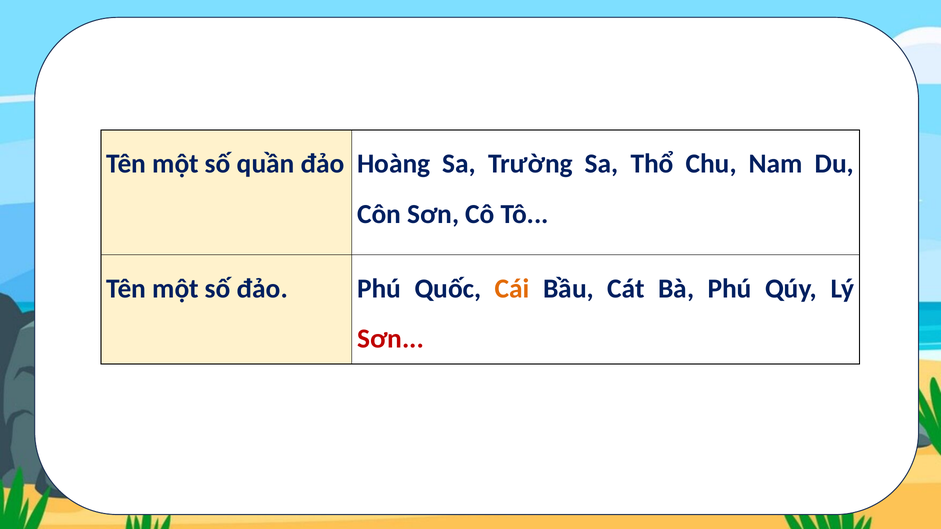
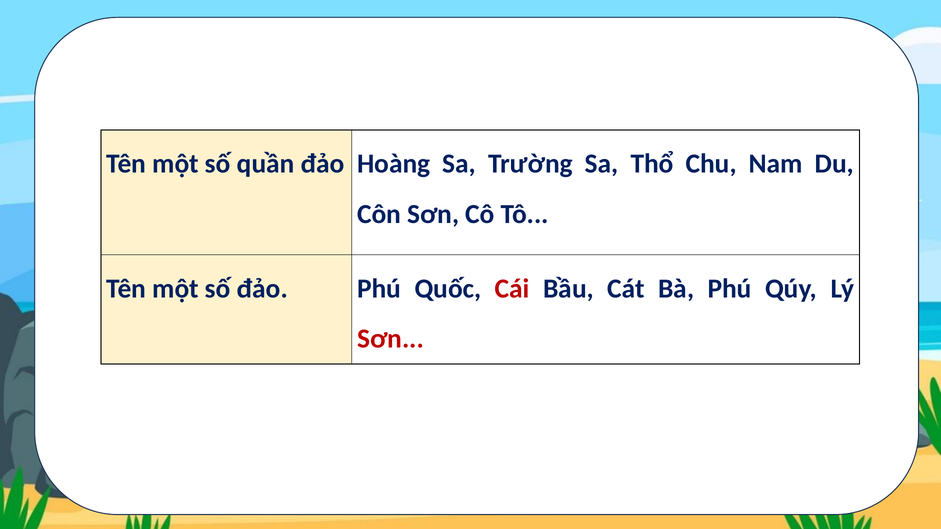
Cái colour: orange -> red (512, 289)
